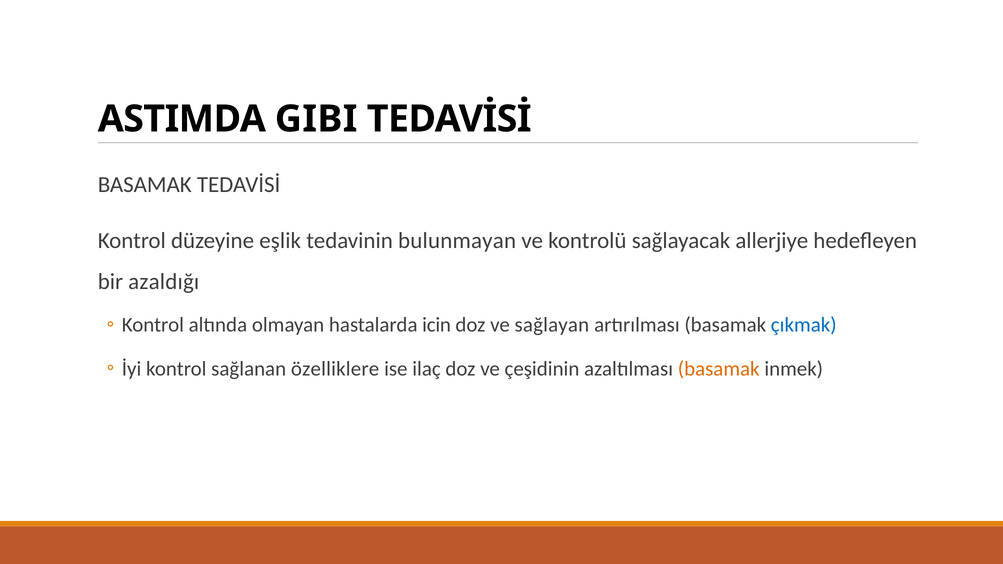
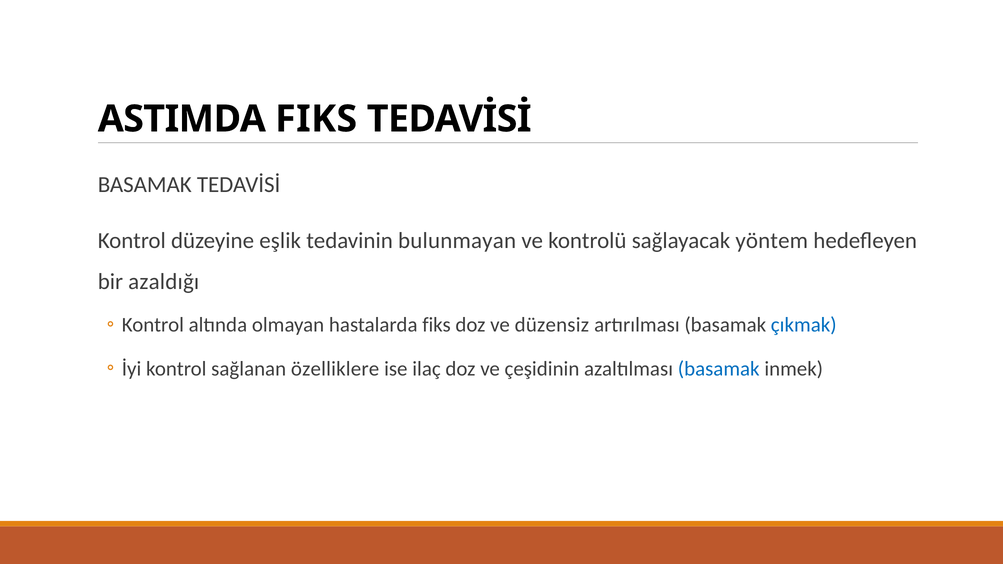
ASTIMDA GIBI: GIBI -> FIKS (316, 119)
allerjiye: allerjiye -> yöntem (772, 241)
hastalarda icin: icin -> fiks (437, 325)
sağlayan: sağlayan -> düzensiz (552, 325)
basamak colour: orange -> blue (719, 369)
